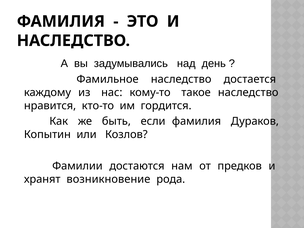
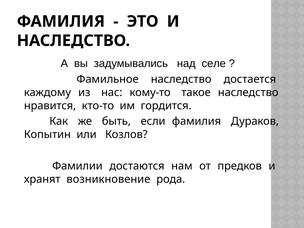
день: день -> селе (214, 63)
